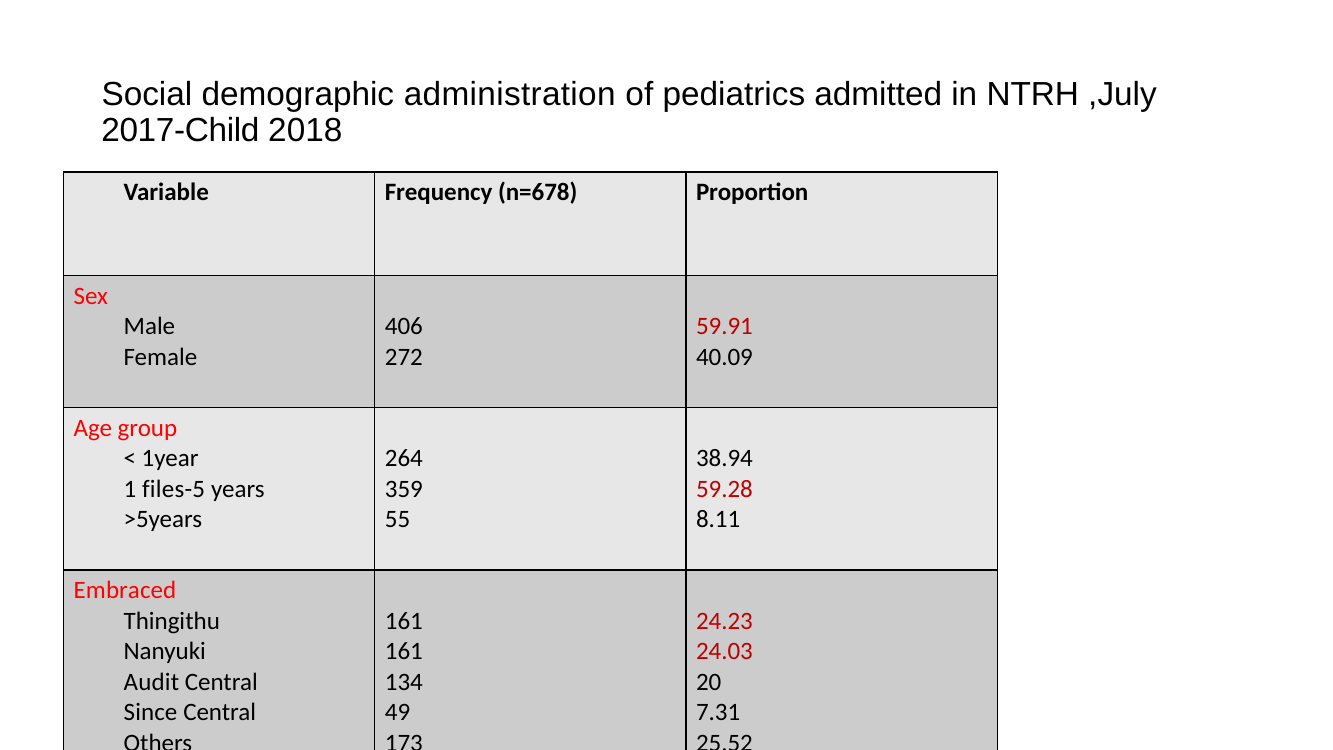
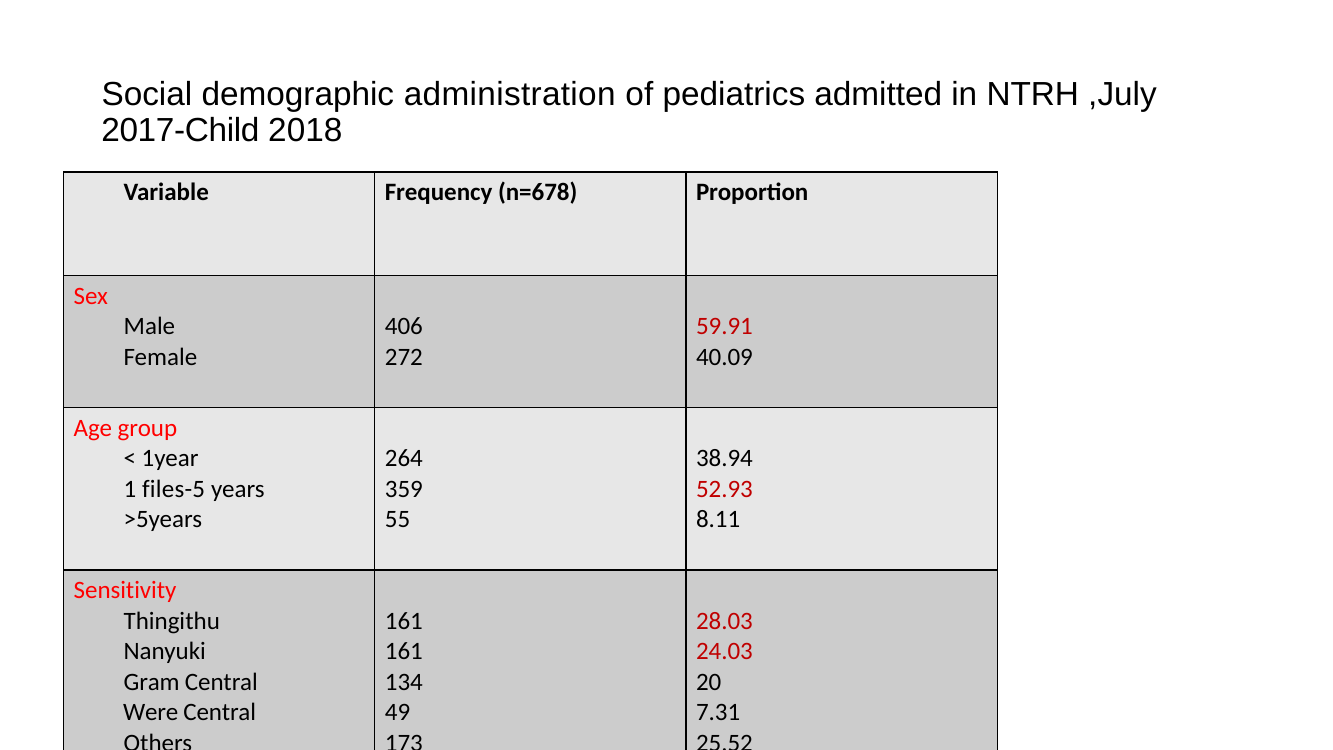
59.28: 59.28 -> 52.93 (724, 489)
Embraced: Embraced -> Sensitivity (125, 590)
24.23: 24.23 -> 28.03 (724, 621)
Audit: Audit -> Gram (152, 682)
Since: Since -> Were (151, 712)
